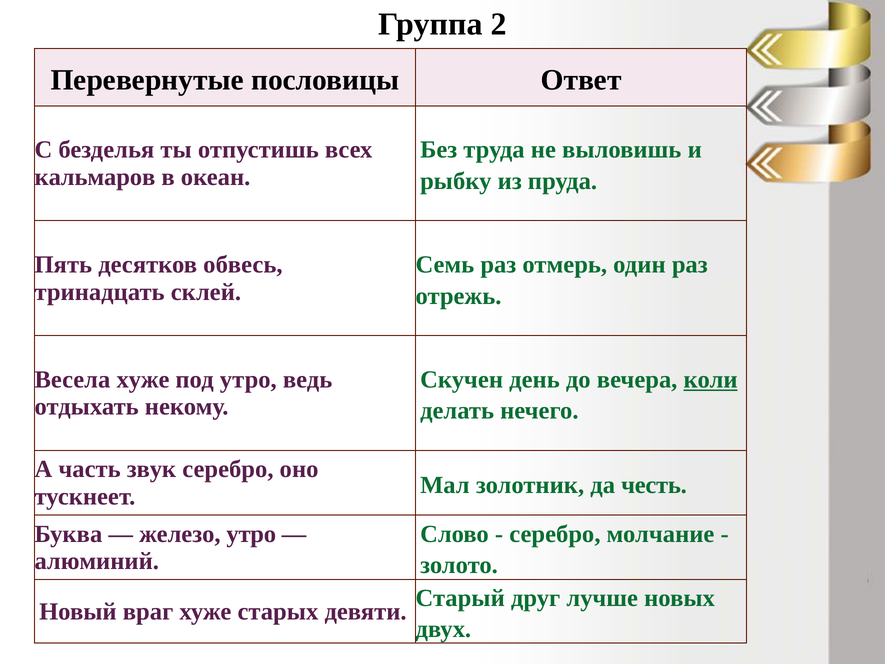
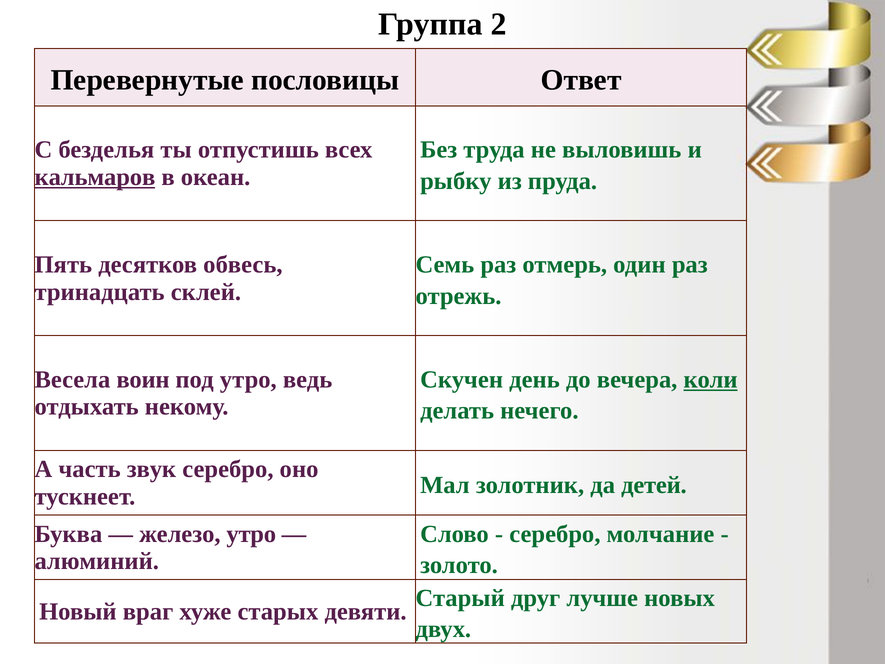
кальмаров underline: none -> present (95, 177)
Весела хуже: хуже -> воин (143, 379)
честь: честь -> детей (654, 485)
